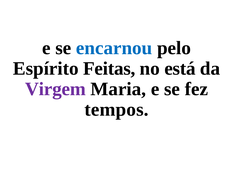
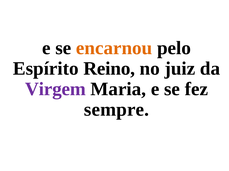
encarnou colour: blue -> orange (114, 48)
Feitas: Feitas -> Reino (109, 69)
está: está -> juiz (180, 69)
tempos: tempos -> sempre (117, 110)
